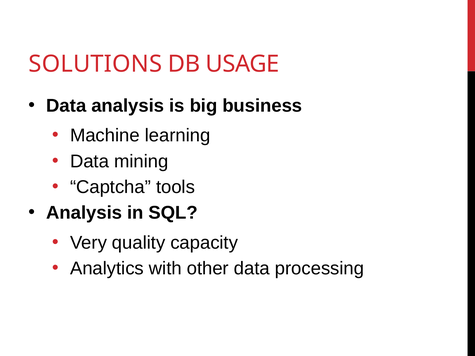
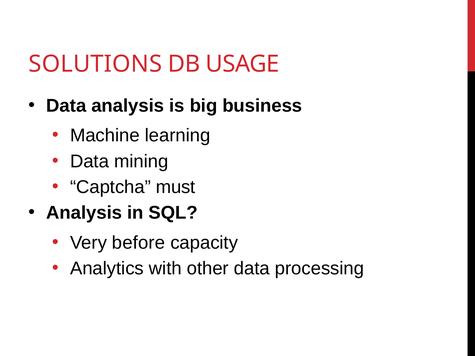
tools: tools -> must (176, 187)
quality: quality -> before (139, 243)
